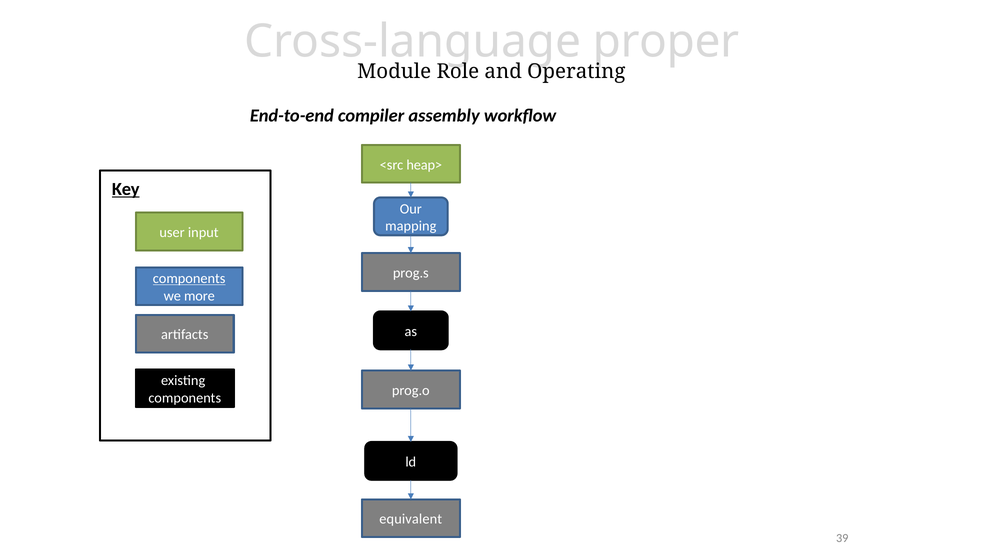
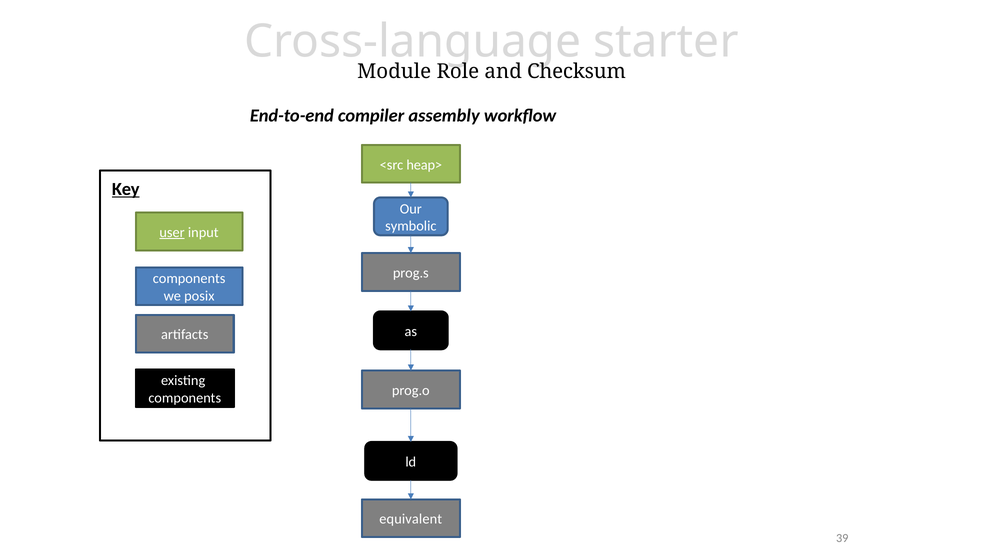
proper: proper -> starter (666, 41)
Operating: Operating -> Checksum (576, 71)
mapping: mapping -> symbolic (411, 226)
user underline: none -> present (172, 232)
components underline: present -> none (189, 279)
more: more -> posix (199, 296)
